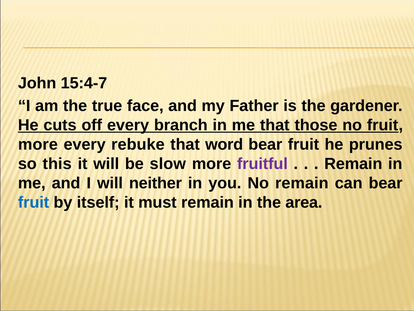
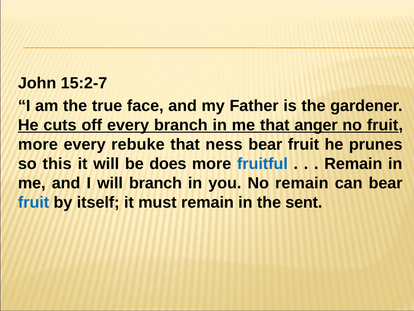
15:4-7: 15:4-7 -> 15:2-7 (84, 83)
those: those -> anger (316, 125)
word: word -> ness (224, 144)
slow: slow -> does (168, 164)
fruitful colour: purple -> blue (262, 164)
will neither: neither -> branch (155, 183)
area: area -> sent (304, 202)
